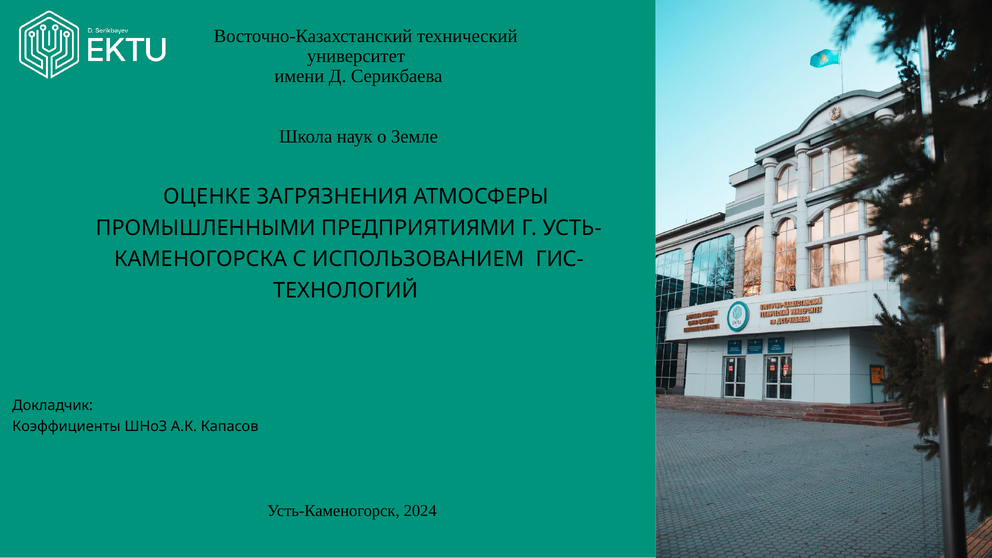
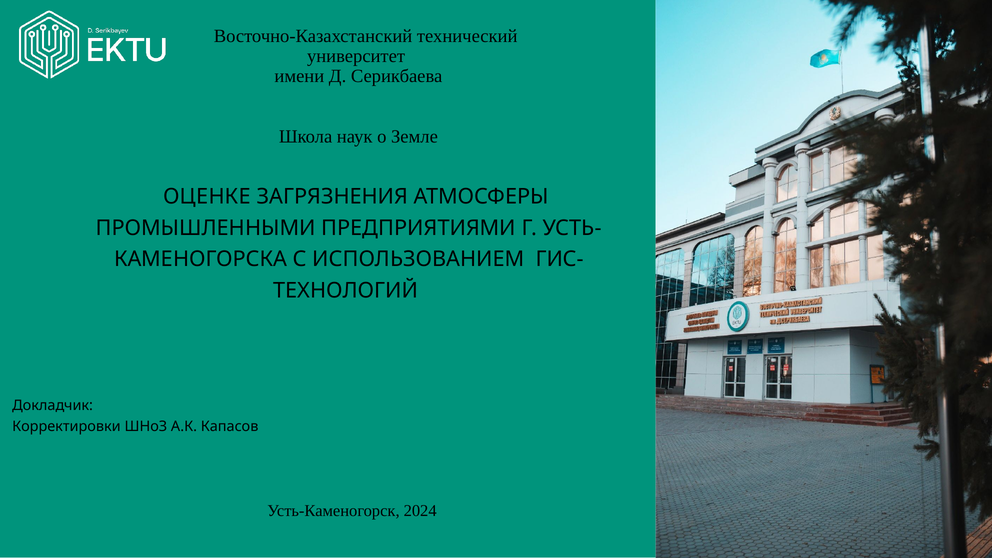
Коэффициенты: Коэффициенты -> Корректировки (66, 426)
